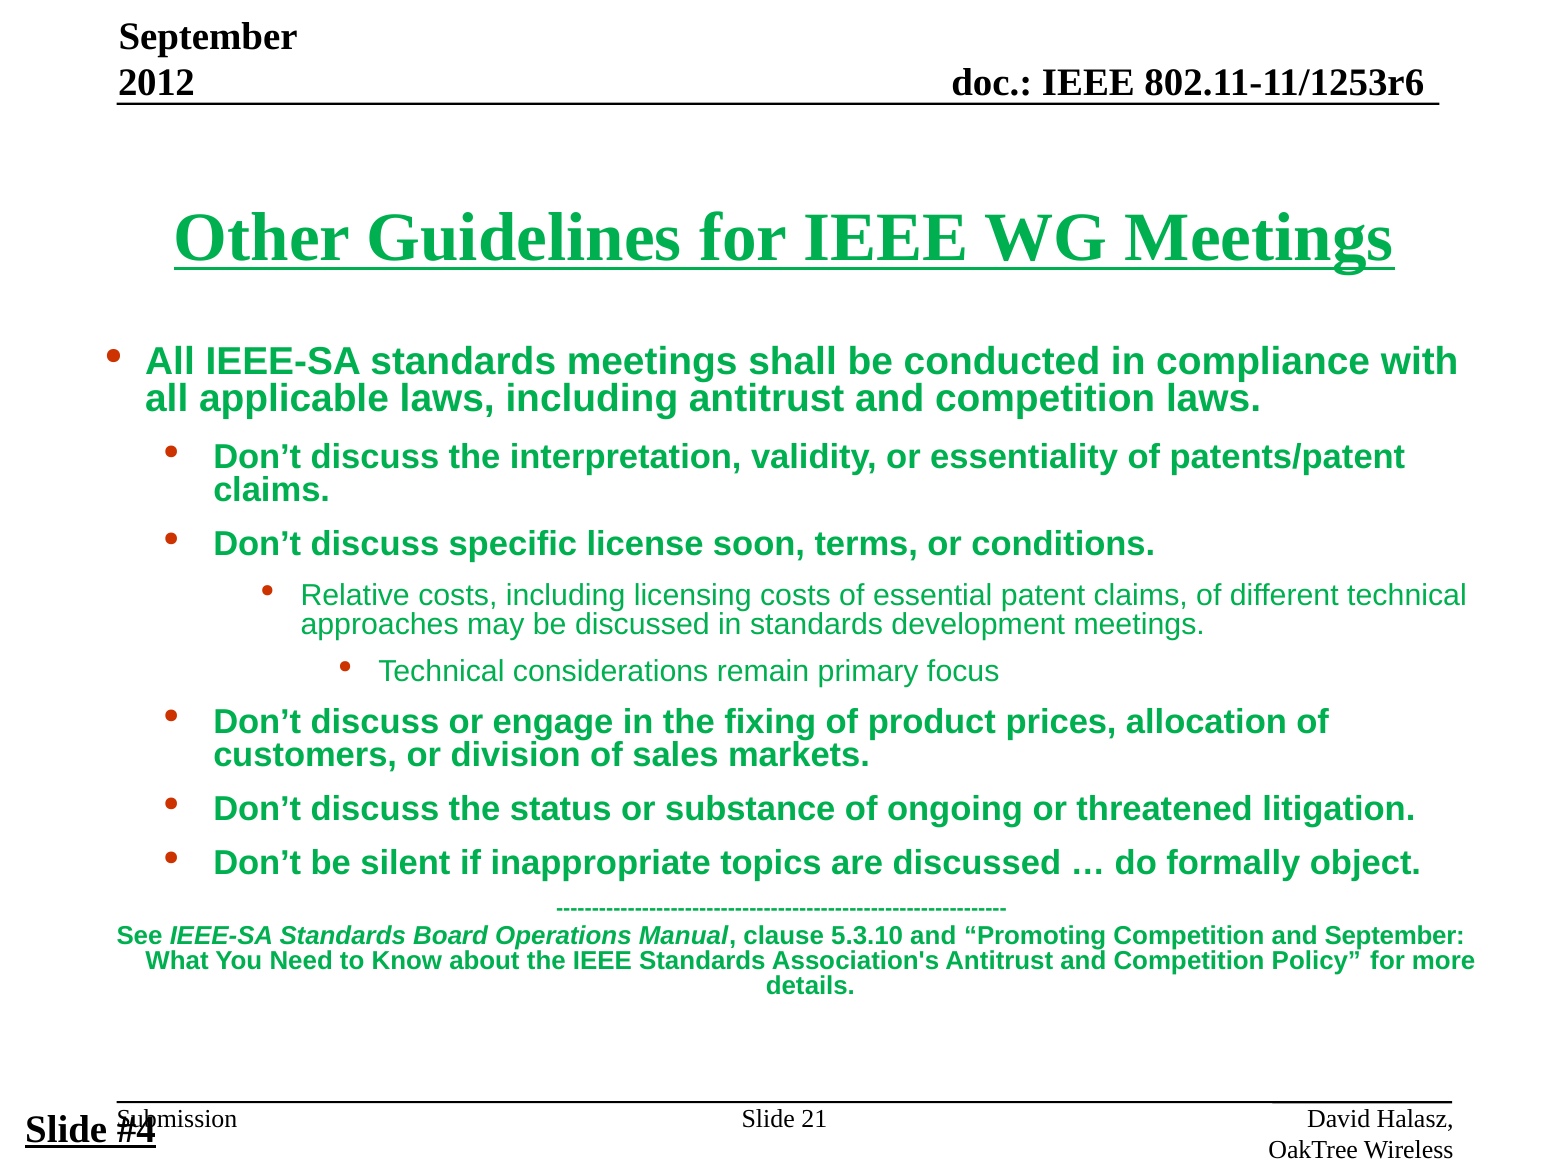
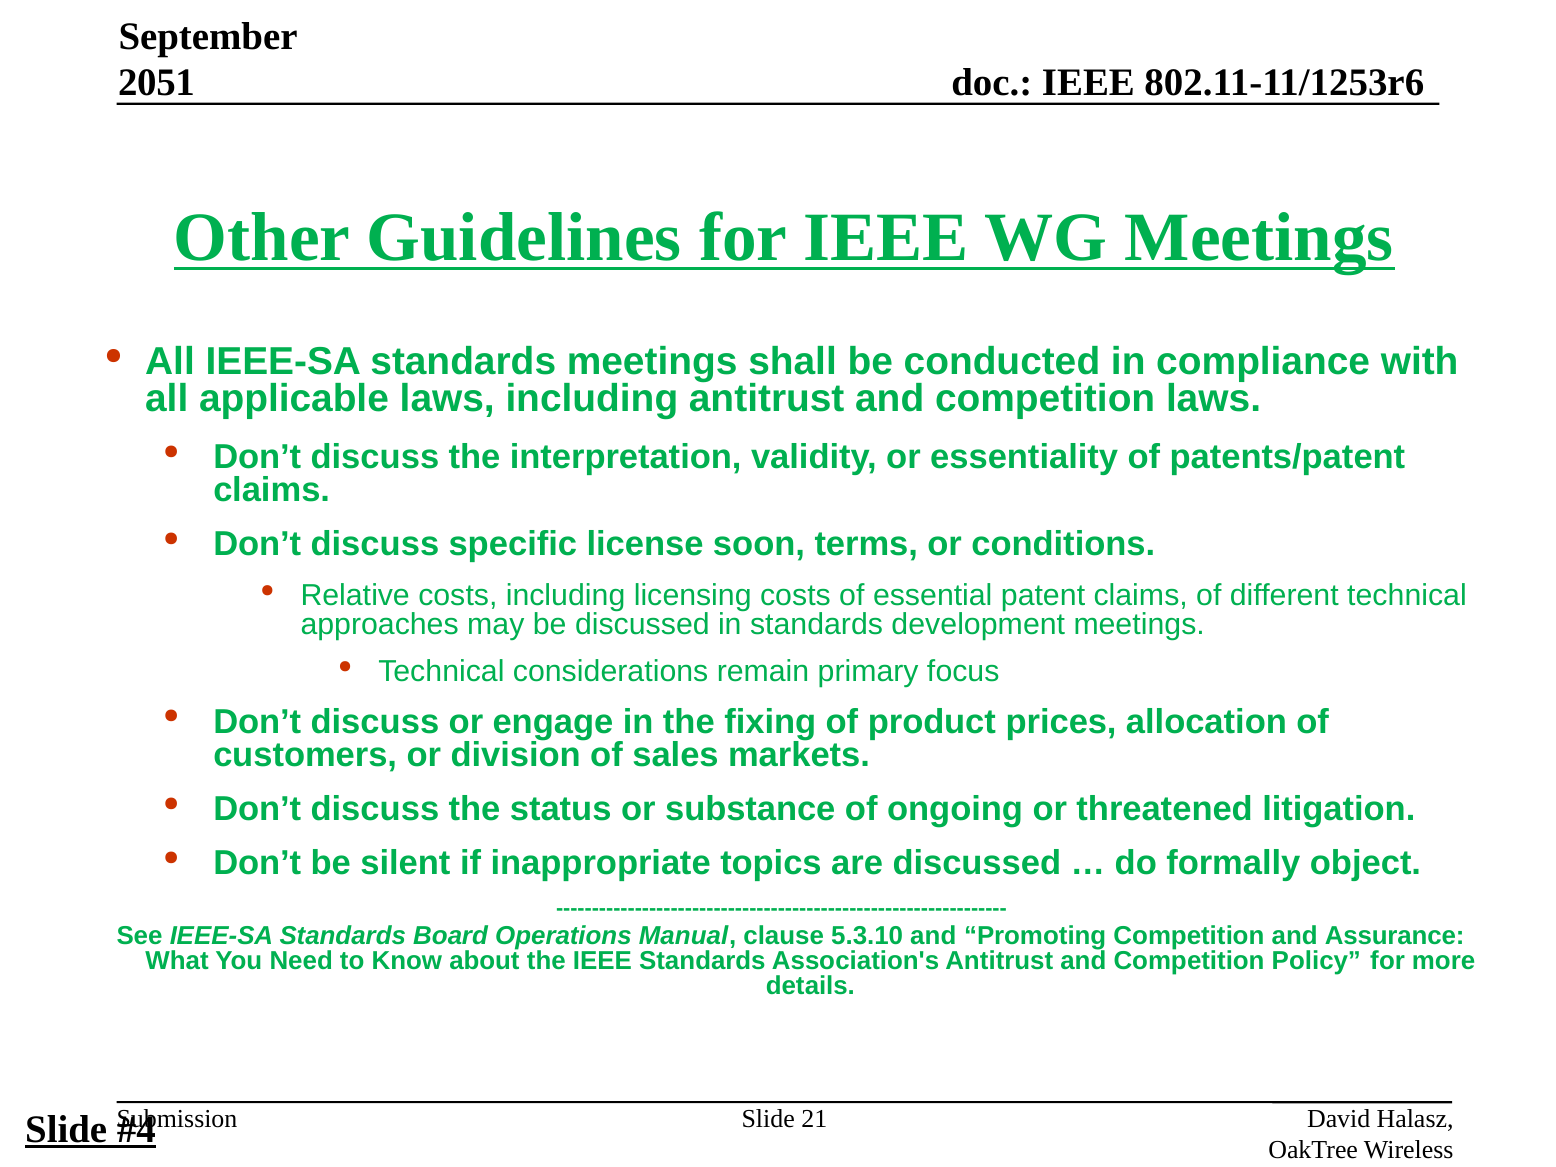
2012: 2012 -> 2051 (156, 83)
and September: September -> Assurance (1395, 936)
